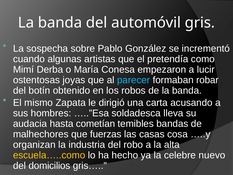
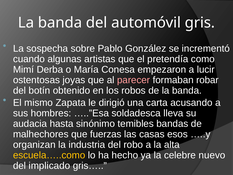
parecer colour: light blue -> pink (134, 80)
cometían: cometían -> sinónimo (96, 124)
cosa: cosa -> esos (177, 134)
domicilios: domicilios -> implicado (49, 166)
